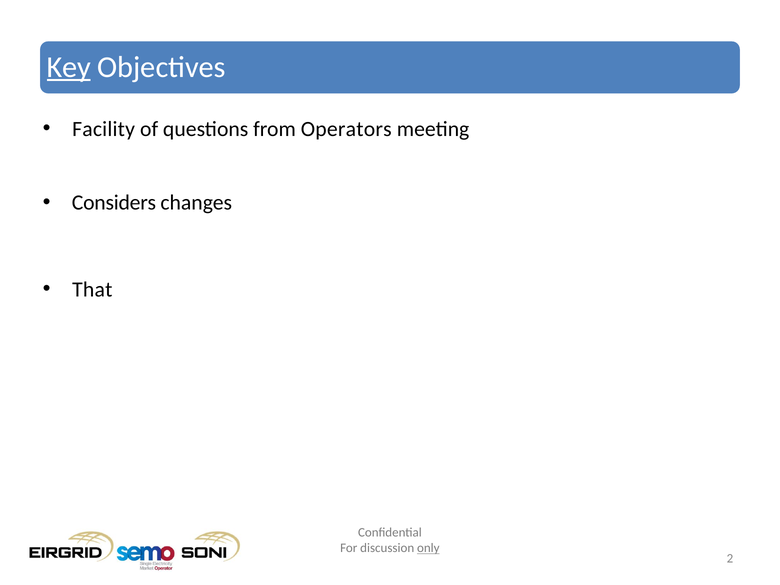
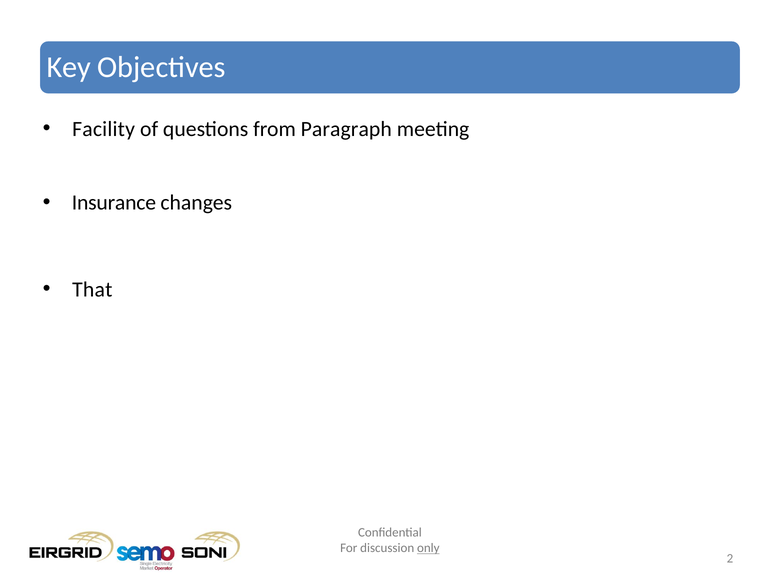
Key underline: present -> none (69, 67)
Operators: Operators -> Paragraph (346, 129)
Considers: Considers -> Insurance (114, 203)
